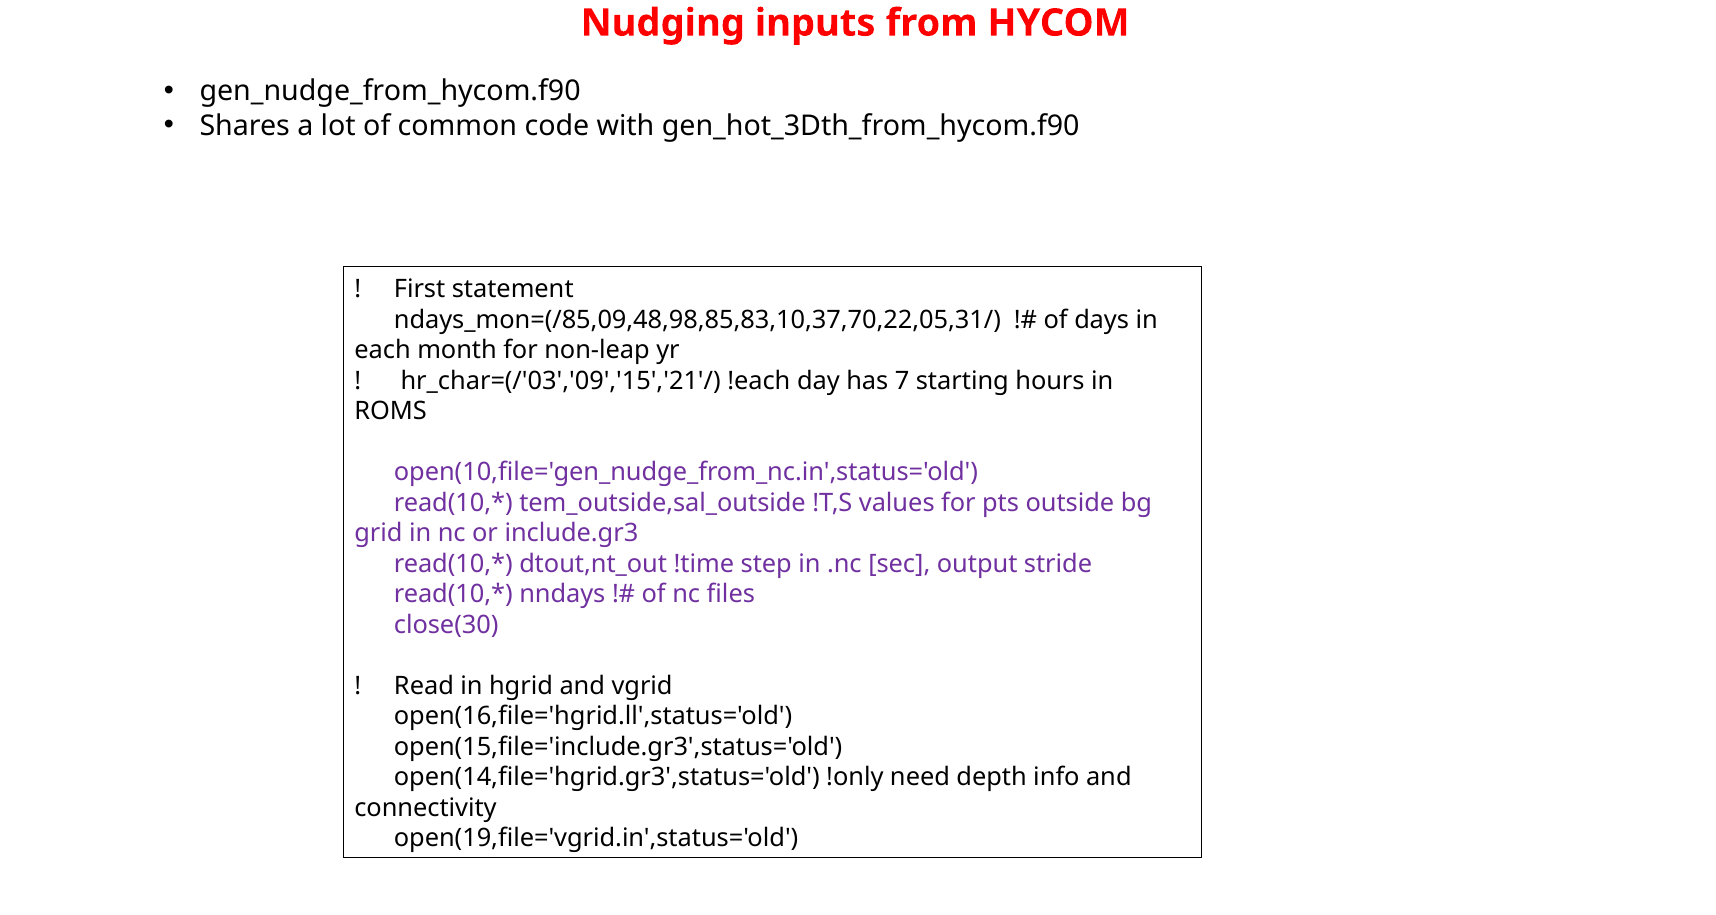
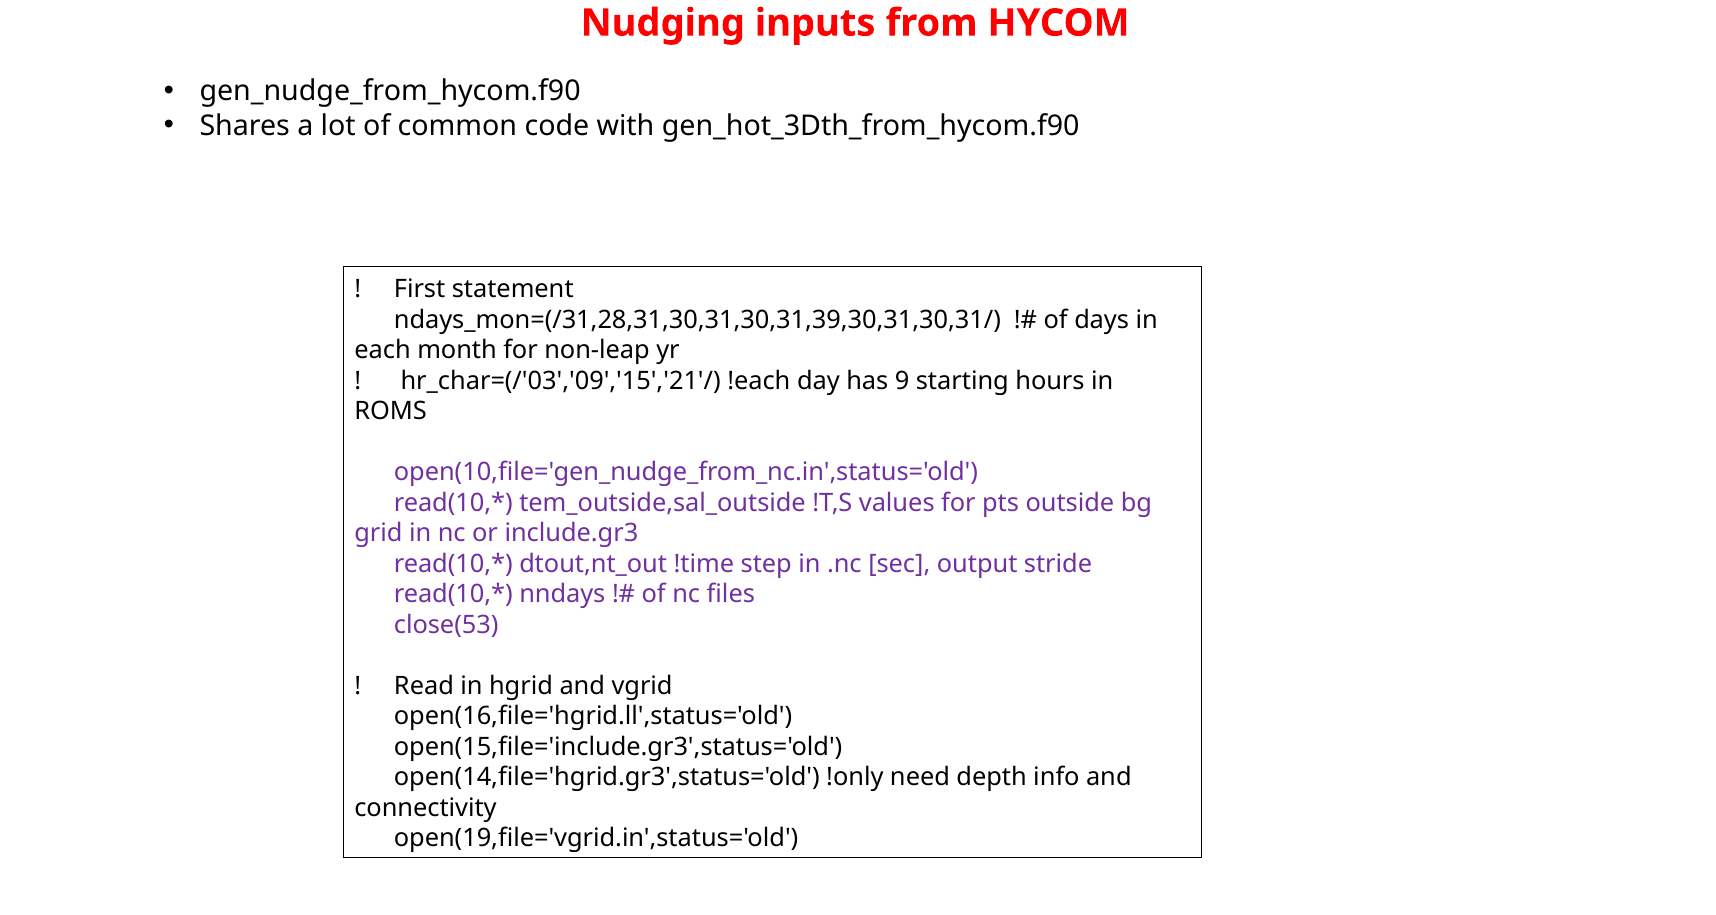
ndays_mon=(/85,09,48,98,85,83,10,37,70,22,05,31/: ndays_mon=(/85,09,48,98,85,83,10,37,70,22,05,31/ -> ndays_mon=(/31,28,31,30,31,30,31,39,30,31,30,31/ (697, 320)
7: 7 -> 9 (902, 381)
close(30: close(30 -> close(53 (446, 625)
